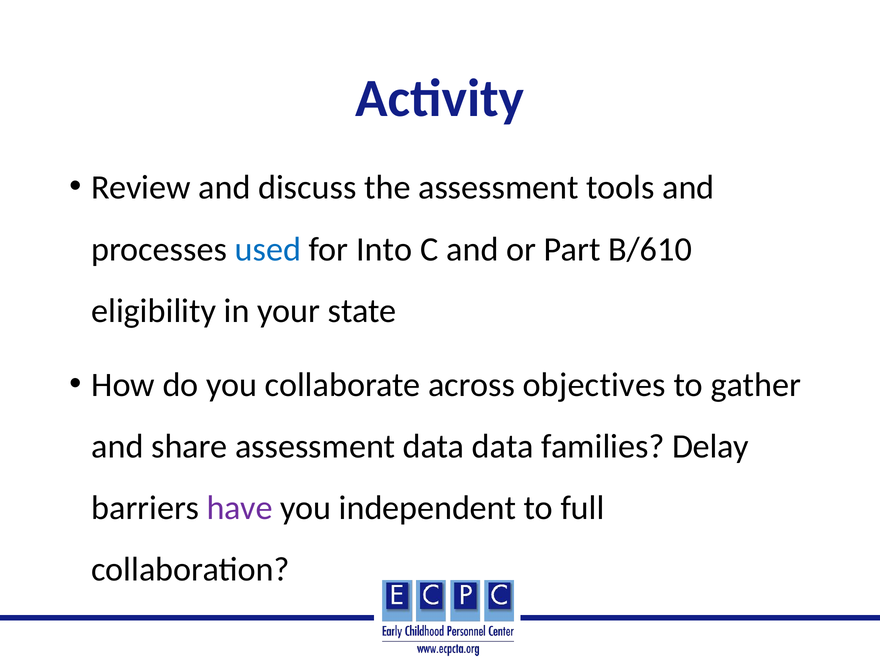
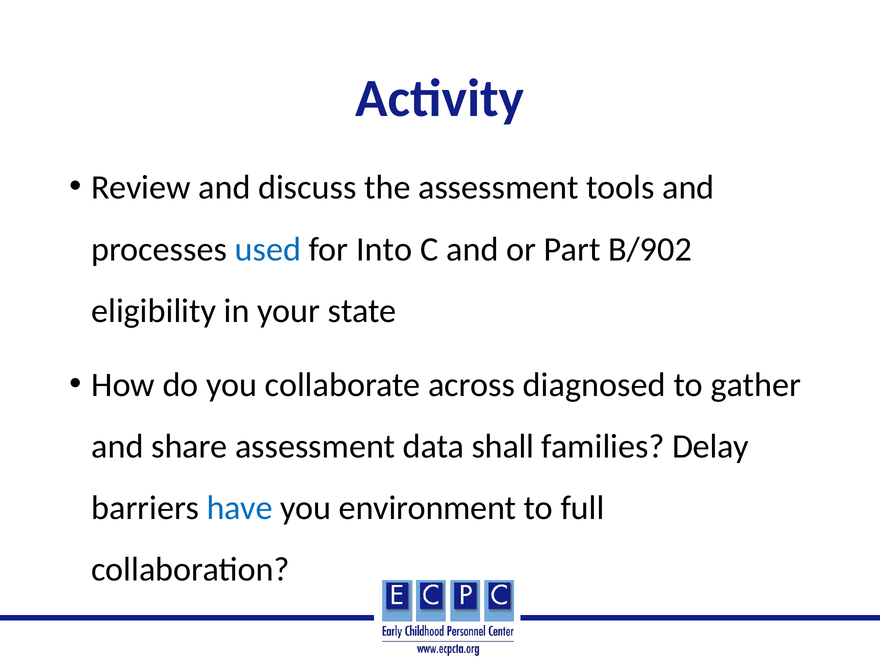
B/610: B/610 -> B/902 (650, 249)
objectives: objectives -> diagnosed (594, 385)
data data: data -> shall (503, 446)
have colour: purple -> blue (240, 508)
independent: independent -> environment (428, 508)
